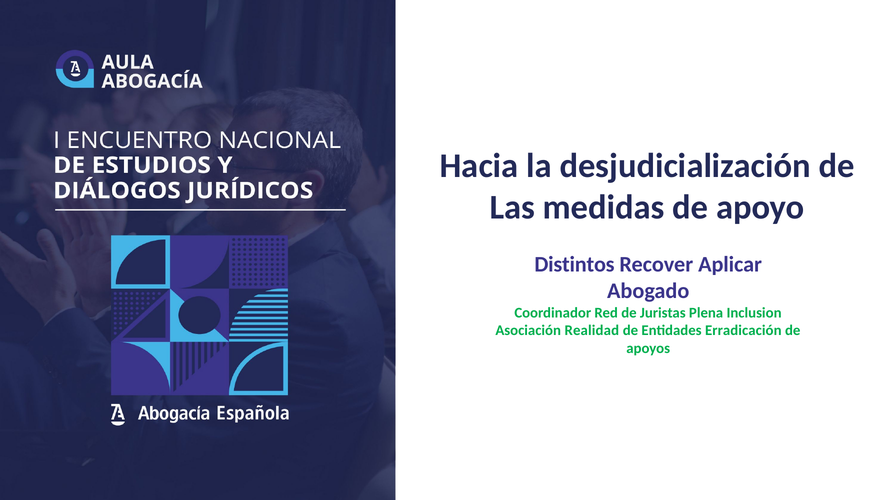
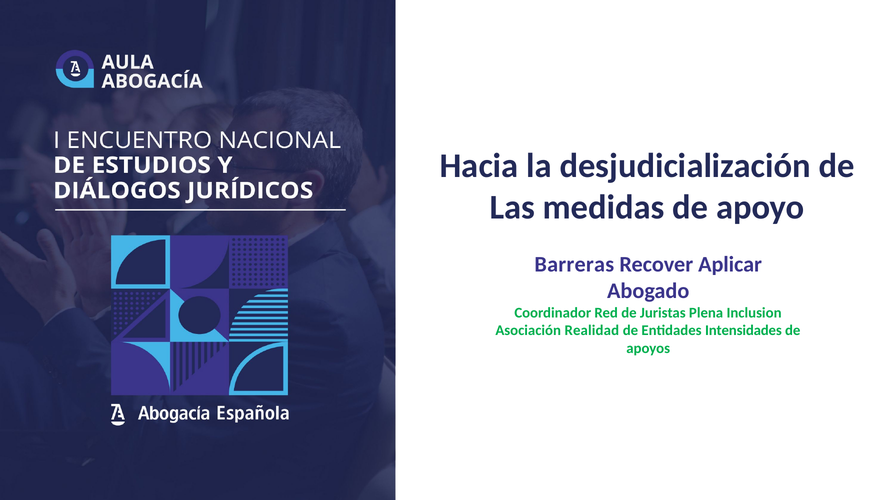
Distintos: Distintos -> Barreras (574, 264)
Erradicación: Erradicación -> Intensidades (743, 330)
